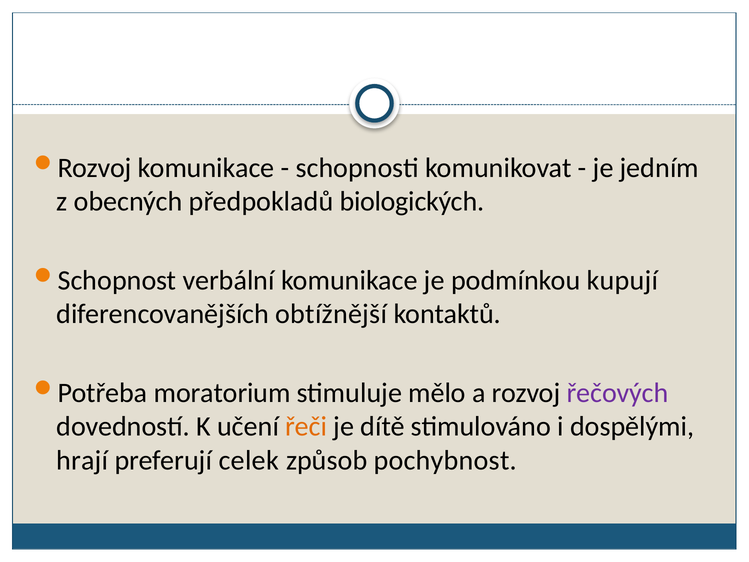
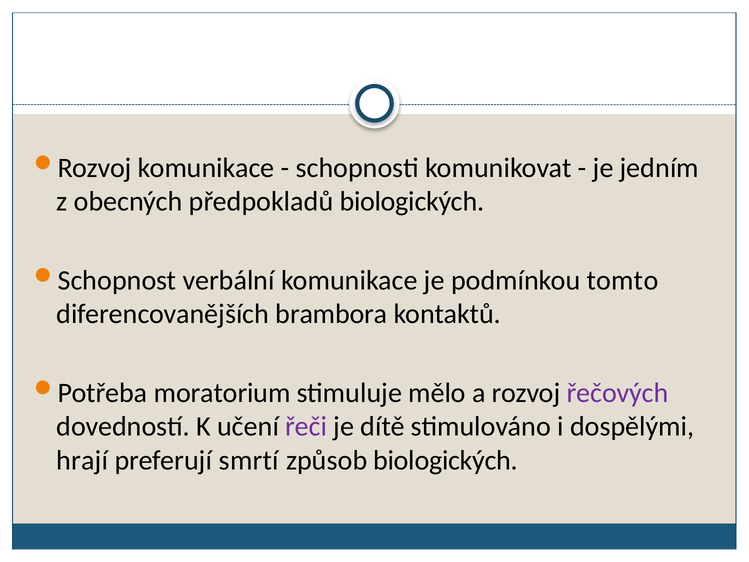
kupují: kupují -> tomto (623, 280)
obtížnější: obtížnější -> brambora (331, 314)
řeči colour: orange -> purple (306, 426)
celek: celek -> smrtí (249, 460)
způsob pochybnost: pochybnost -> biologických (446, 460)
